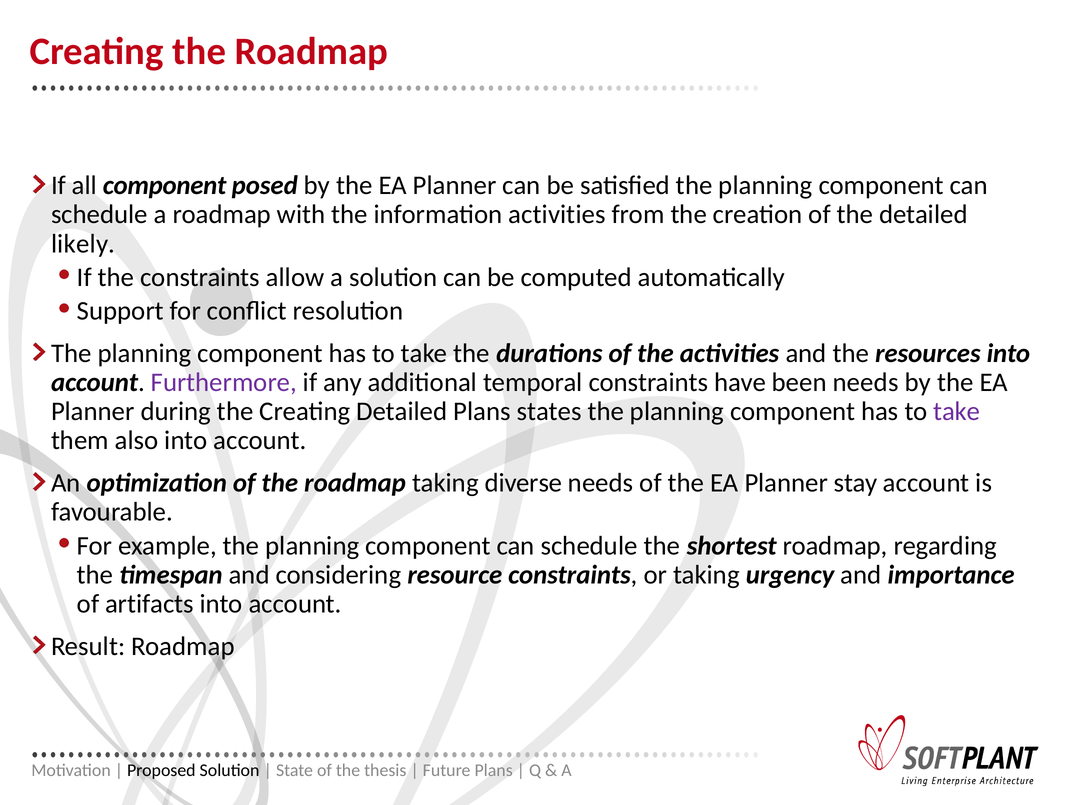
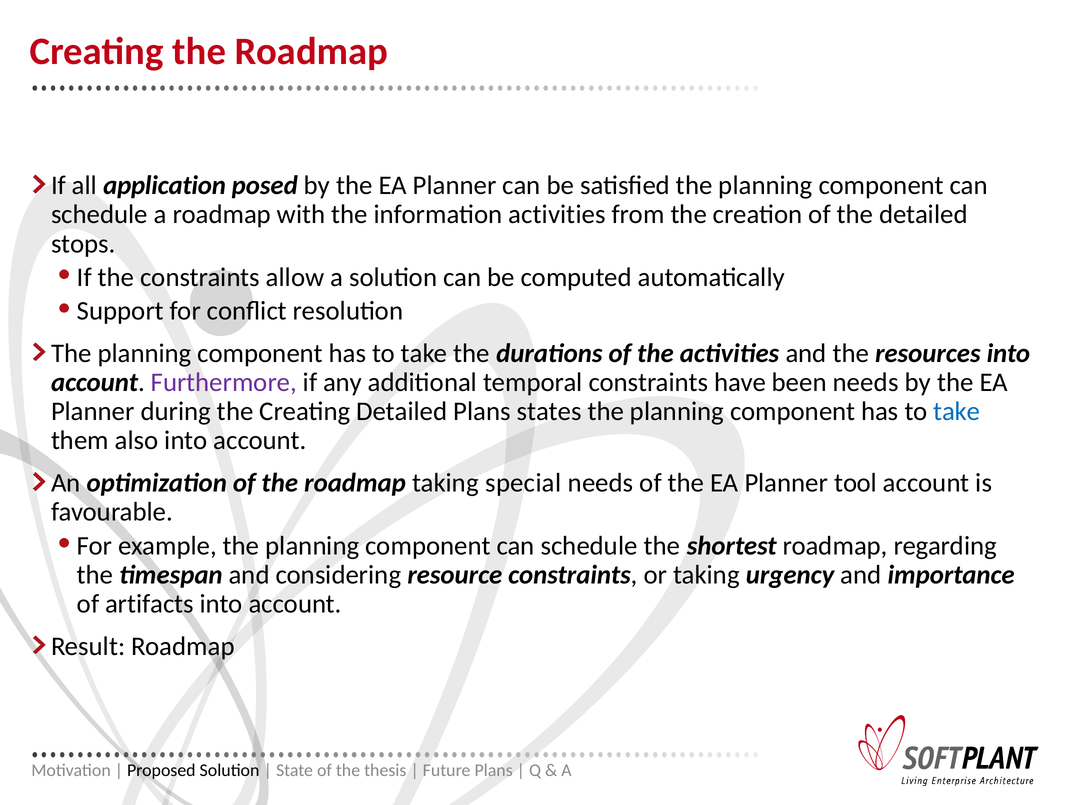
all component: component -> application (165, 186)
likely: likely -> stops (83, 244)
take colour: purple -> blue (957, 411)
diverse: diverse -> special (523, 483)
stay: stay -> tool (856, 483)
